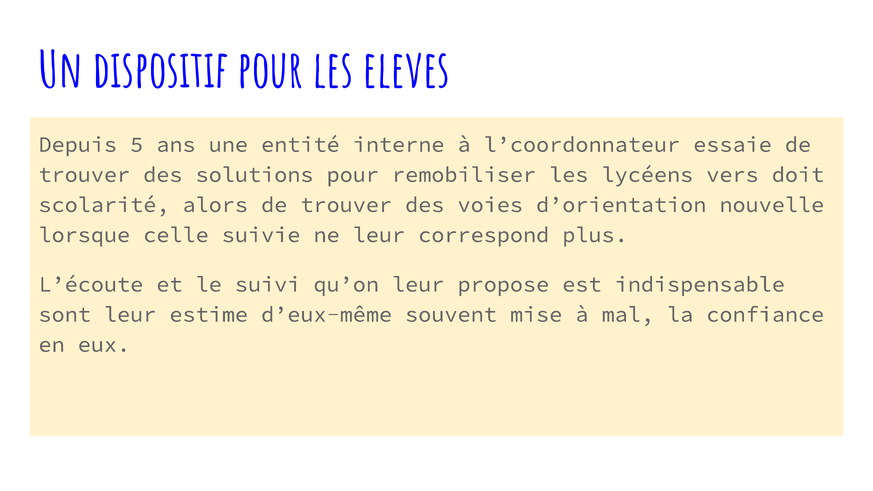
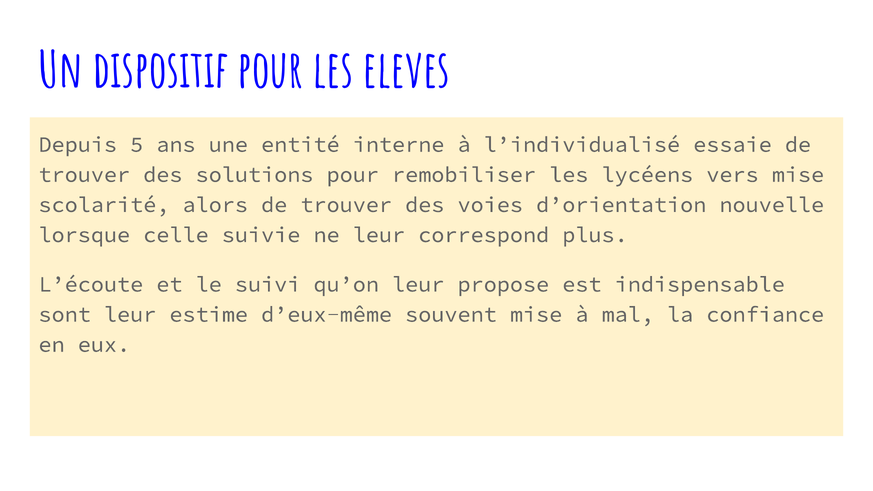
l’coordonnateur: l’coordonnateur -> l’individualisé (582, 145)
vers doit: doit -> mise (798, 175)
